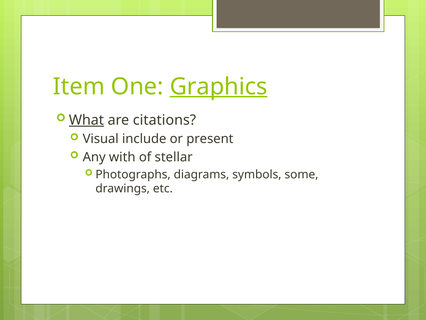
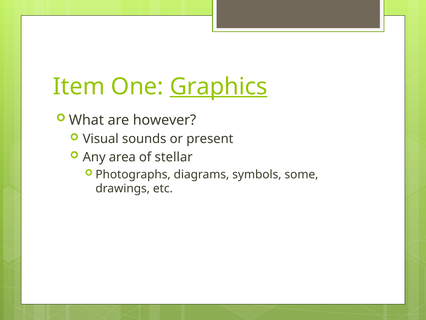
What underline: present -> none (86, 120)
citations: citations -> however (165, 120)
include: include -> sounds (144, 139)
with: with -> area (122, 157)
